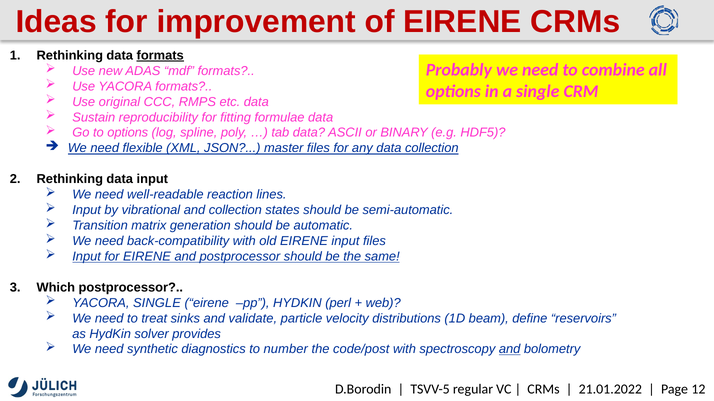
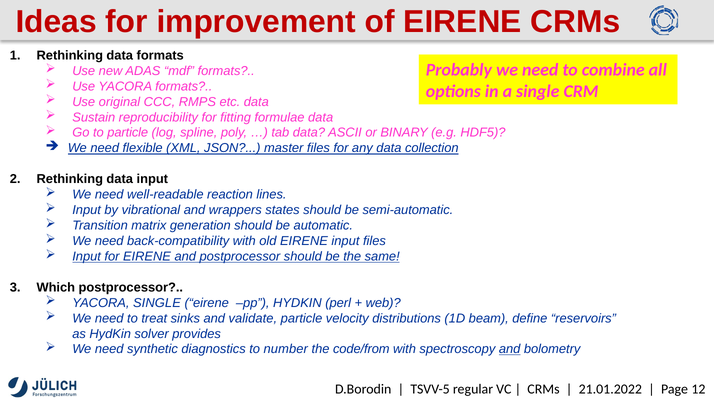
formats underline: present -> none (160, 56)
to options: options -> particle (128, 133)
and collection: collection -> wrappers (235, 210)
code/post: code/post -> code/from (361, 350)
